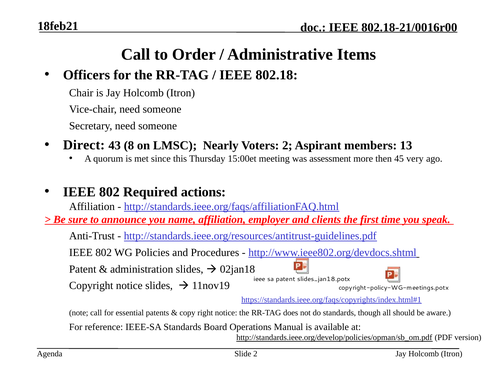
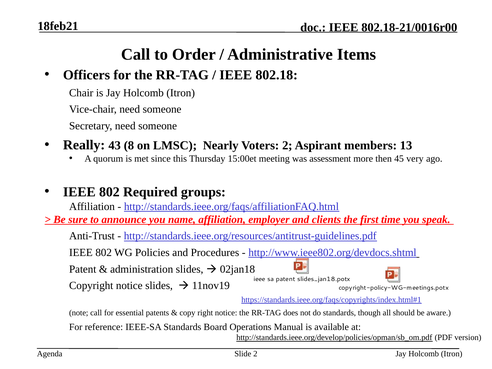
Direct: Direct -> Really (84, 145)
actions: actions -> groups (203, 192)
